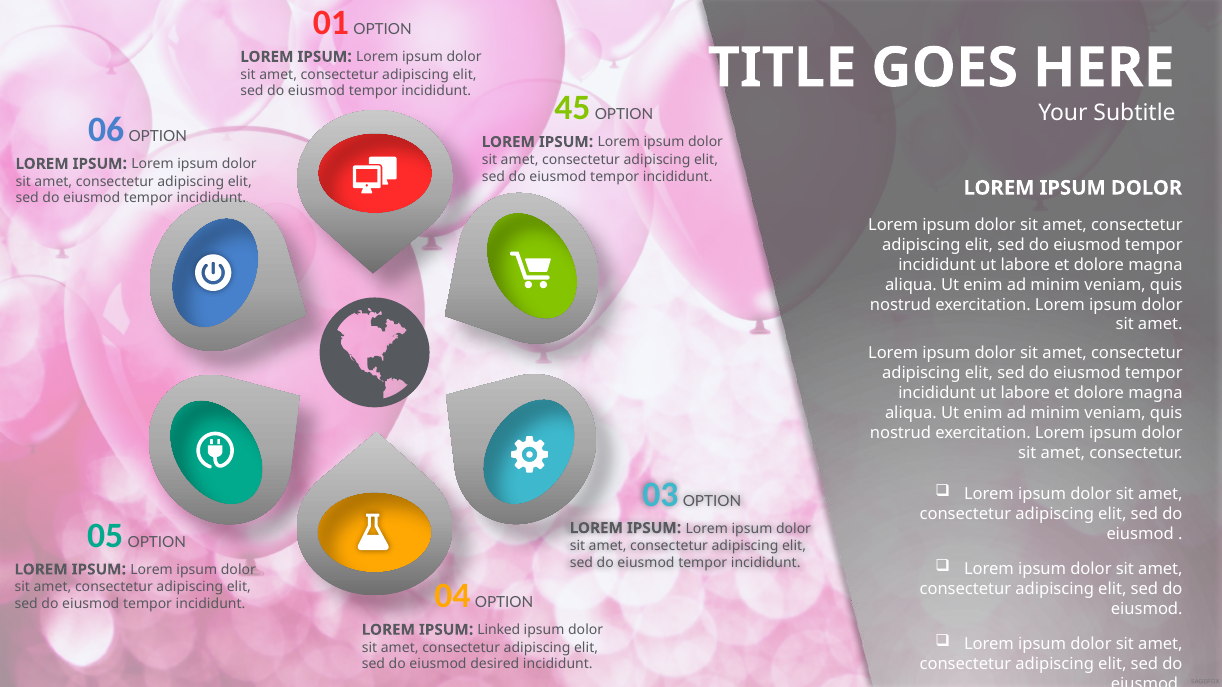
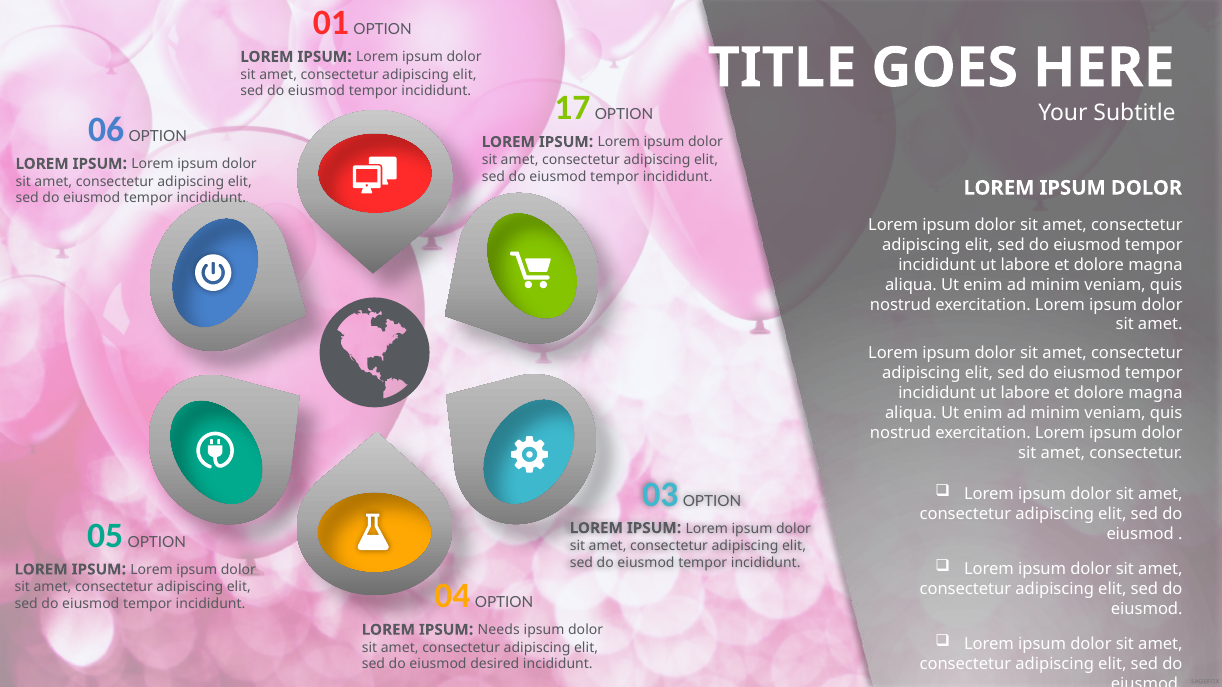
45: 45 -> 17 (572, 108)
Linked: Linked -> Needs (499, 630)
